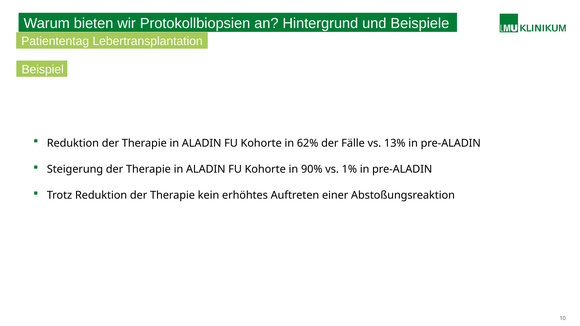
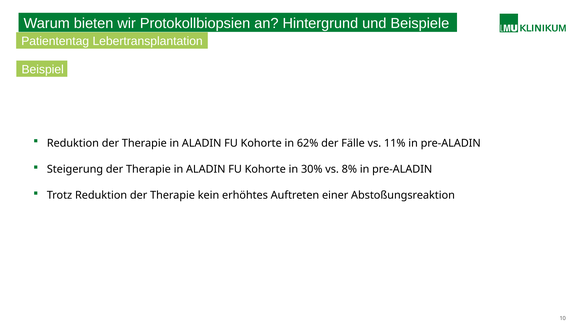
13%: 13% -> 11% (395, 143)
90%: 90% -> 30% (312, 169)
1%: 1% -> 8% (349, 169)
